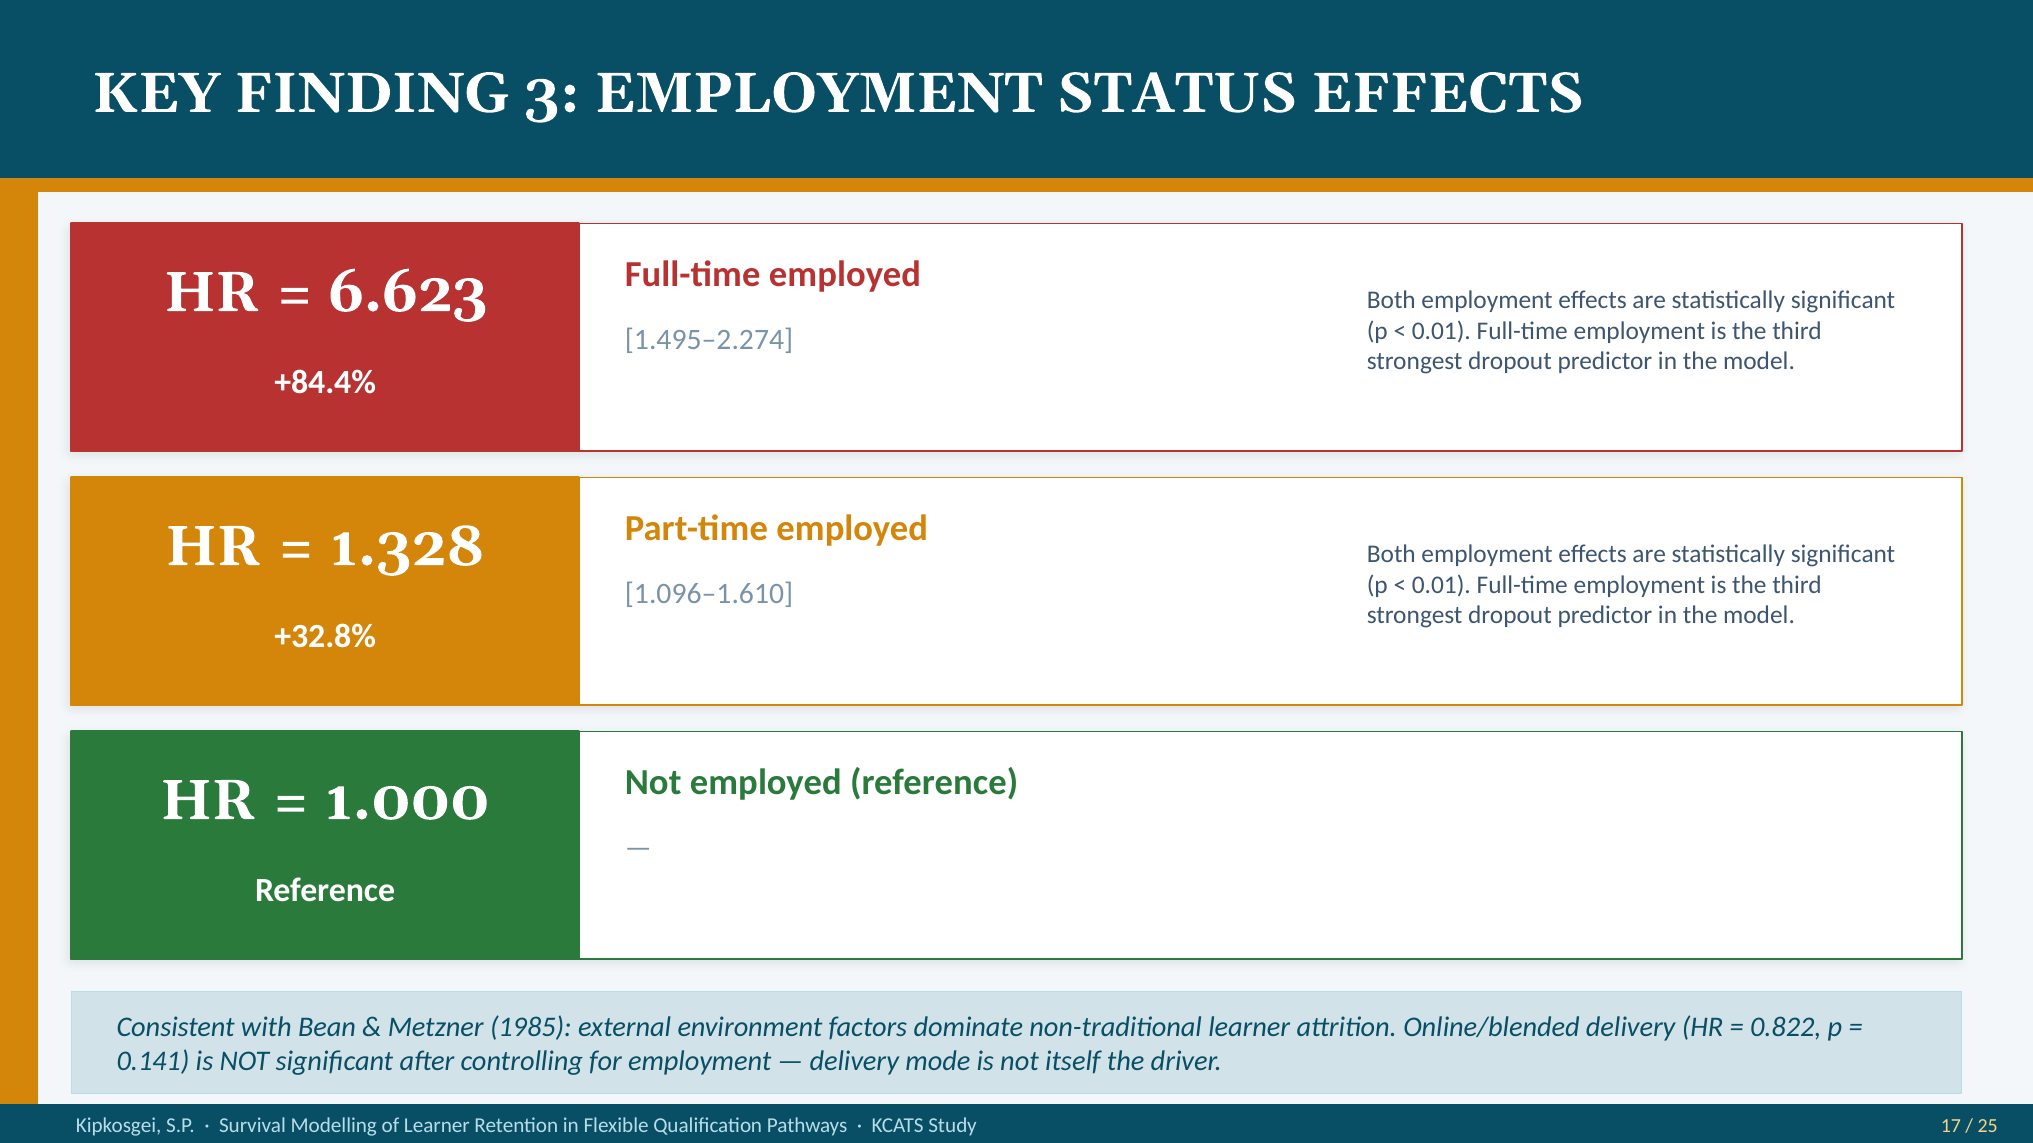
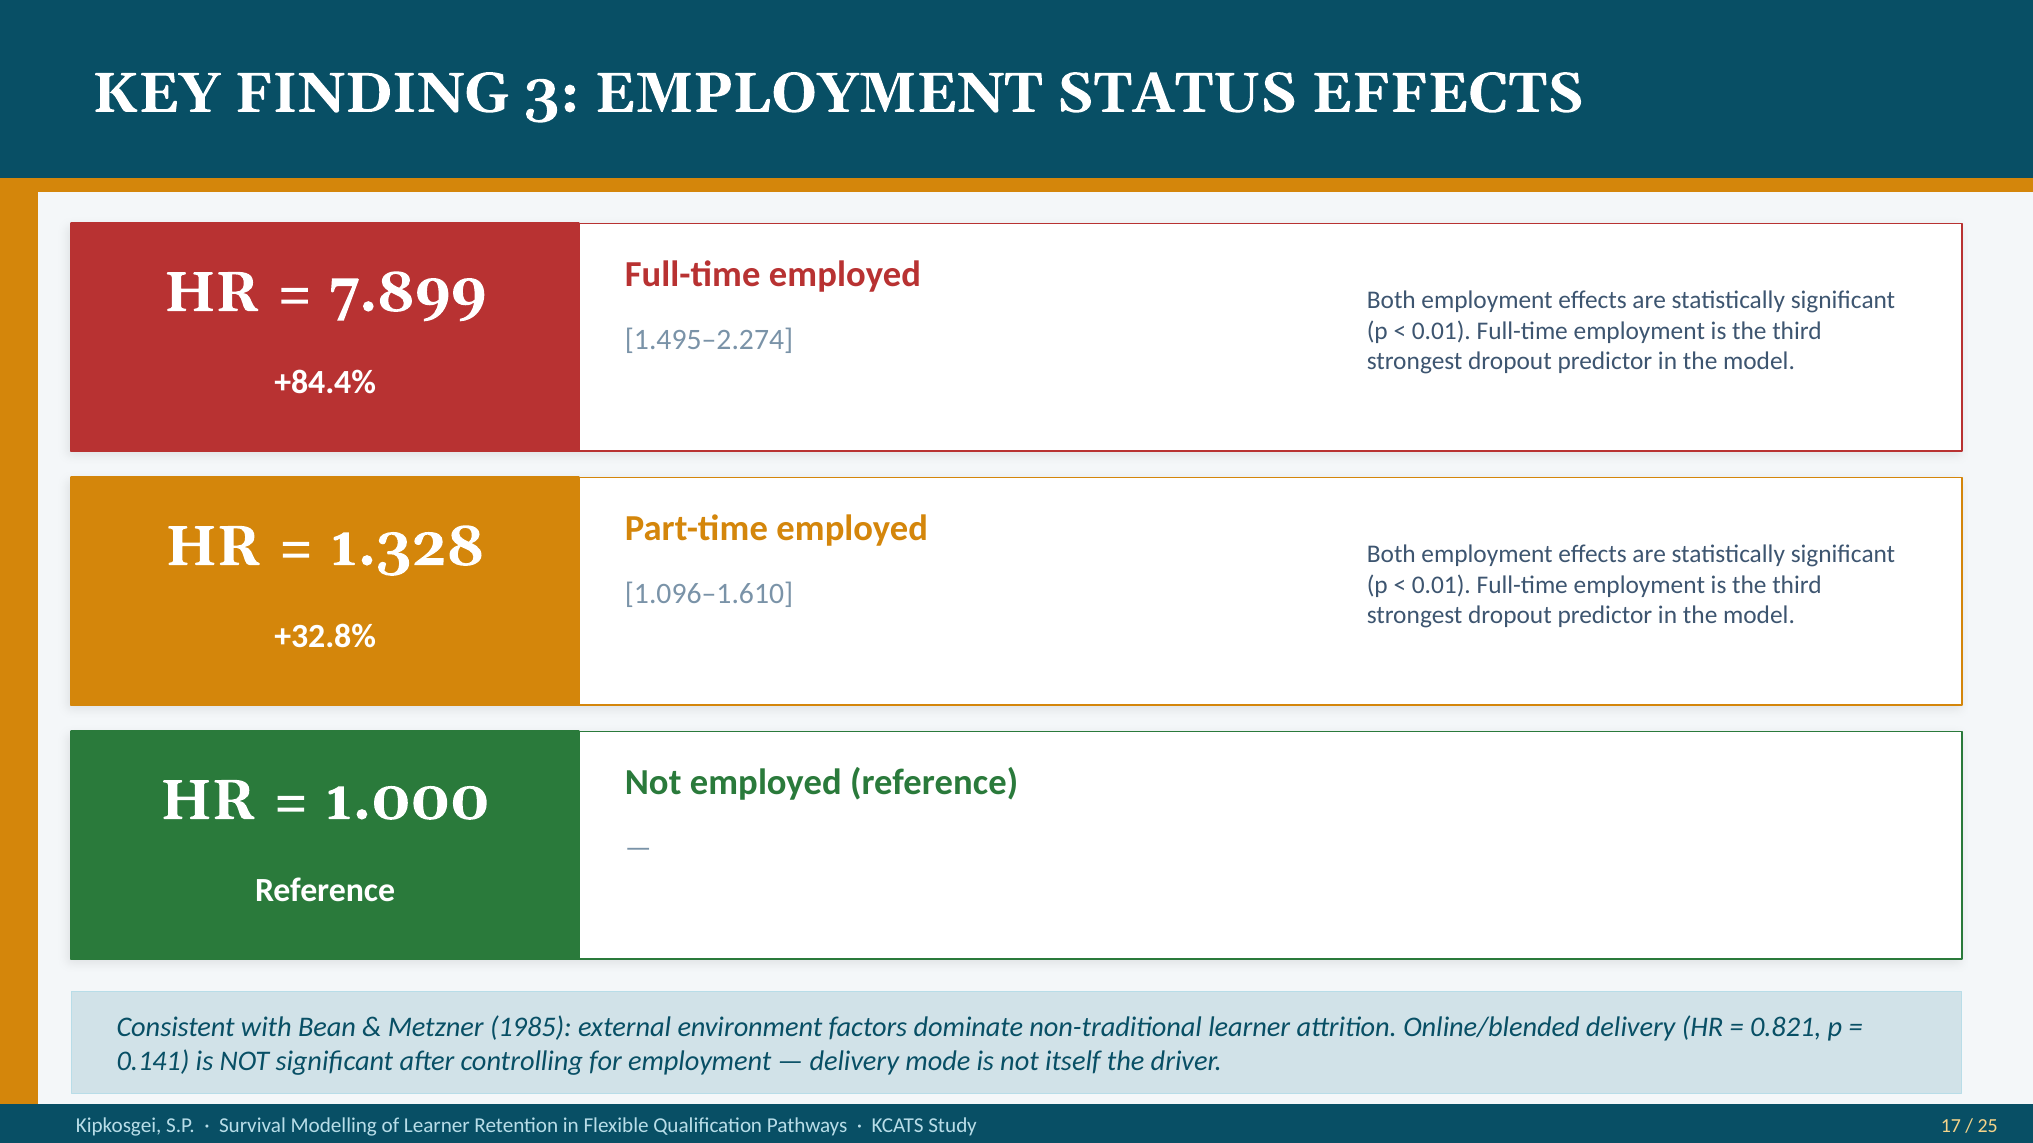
6.623: 6.623 -> 7.899 (408, 293)
0.822: 0.822 -> 0.821 (1786, 1028)
